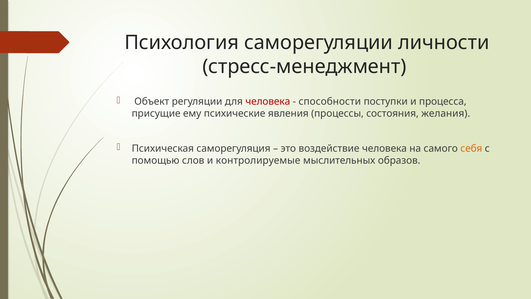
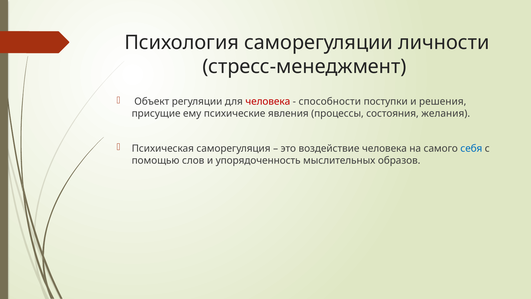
процесса: процесса -> решения (443, 102)
себя colour: orange -> blue (471, 149)
контролируемые: контролируемые -> упорядоченность (258, 160)
